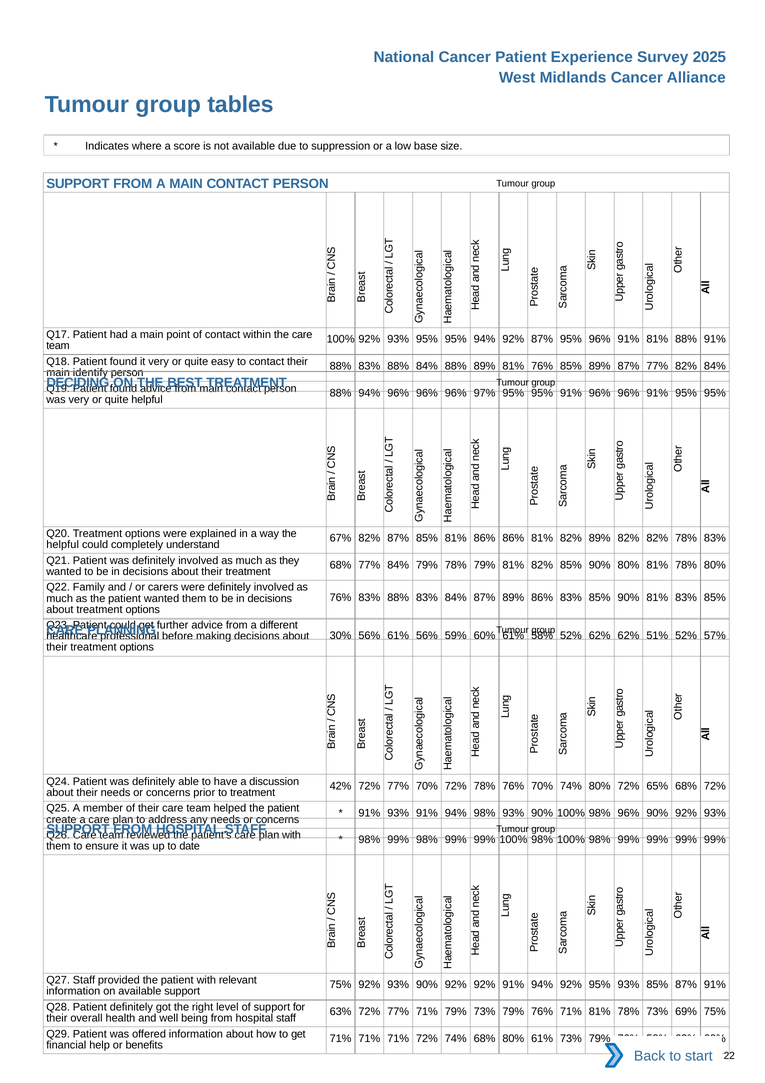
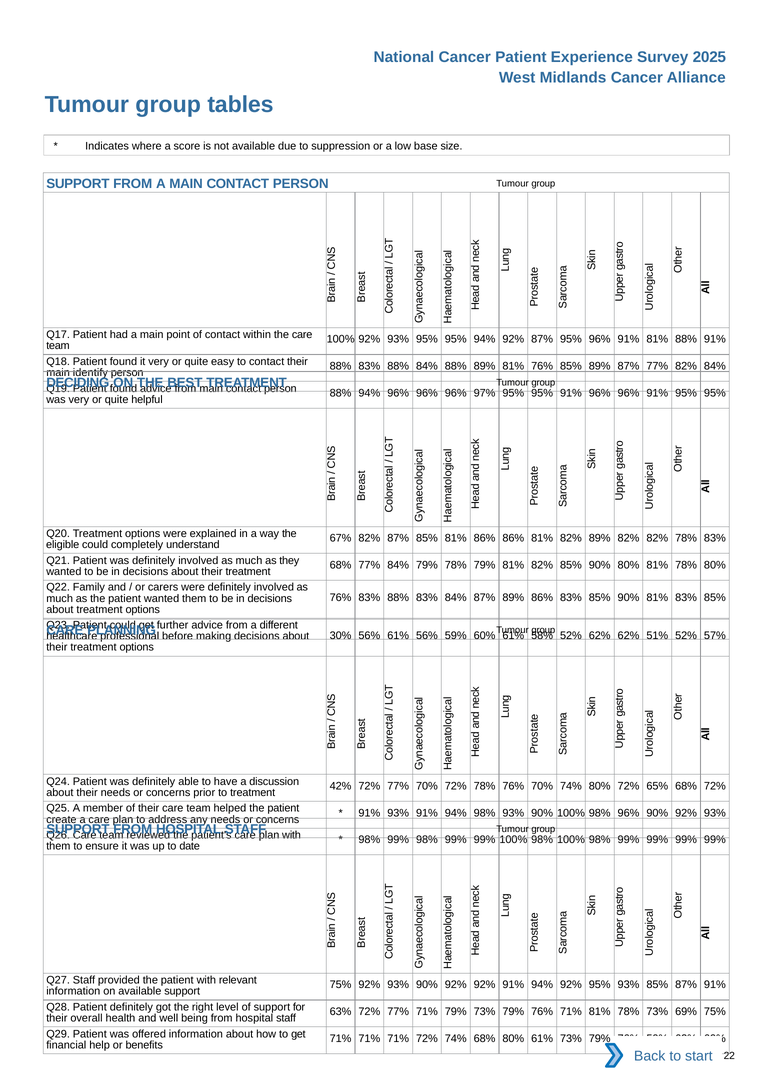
helpful: helpful -> eligible (63, 544)
